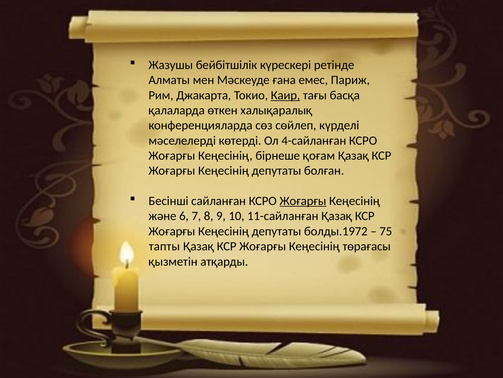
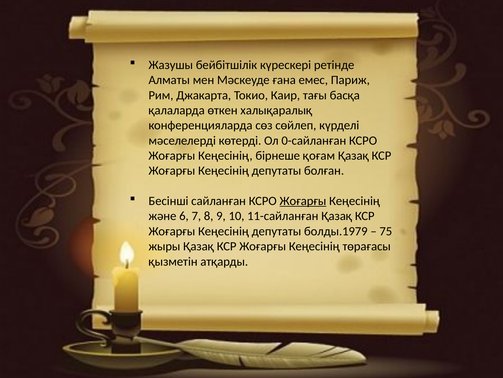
Каир underline: present -> none (285, 95)
4-сайланған: 4-сайланған -> 0-сайланған (314, 140)
болды.1972: болды.1972 -> болды.1979 (336, 231)
тапты: тапты -> жыры (164, 246)
